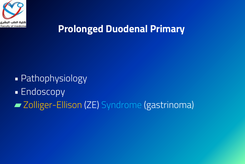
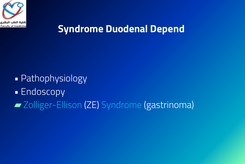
Prolonged: Prolonged -> Syndrome (81, 29)
Primary: Primary -> Depend (167, 29)
Zolliger-Ellison colour: yellow -> light blue (53, 105)
